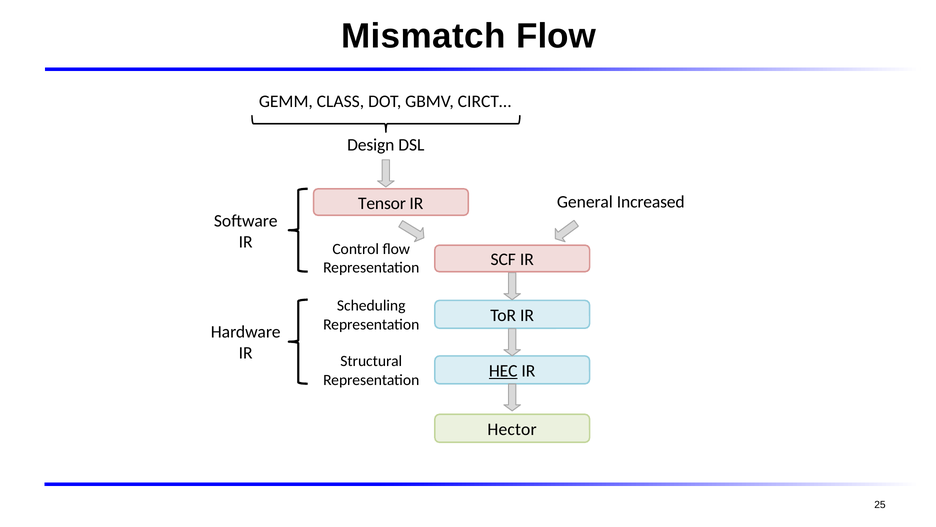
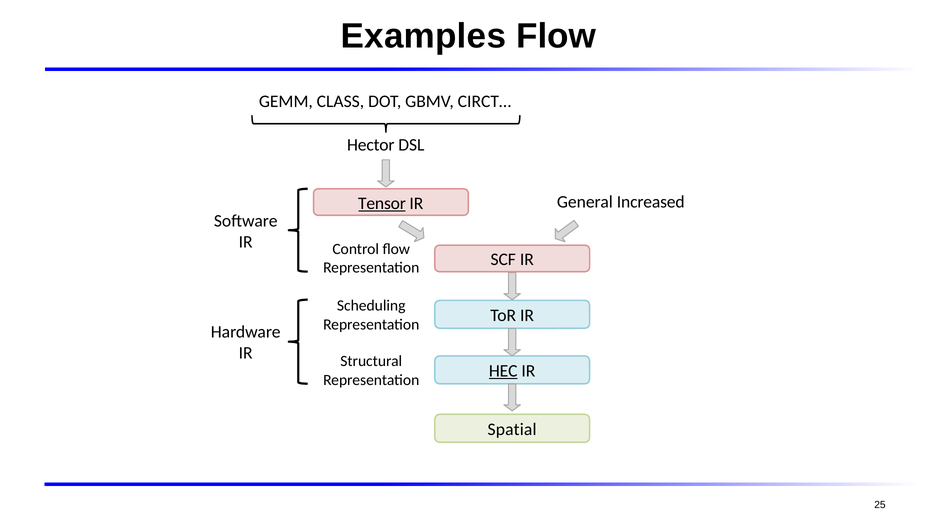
Mismatch: Mismatch -> Examples (424, 36)
Design: Design -> Hector (371, 145)
Tensor underline: none -> present (382, 203)
Hector: Hector -> Spatial (512, 429)
